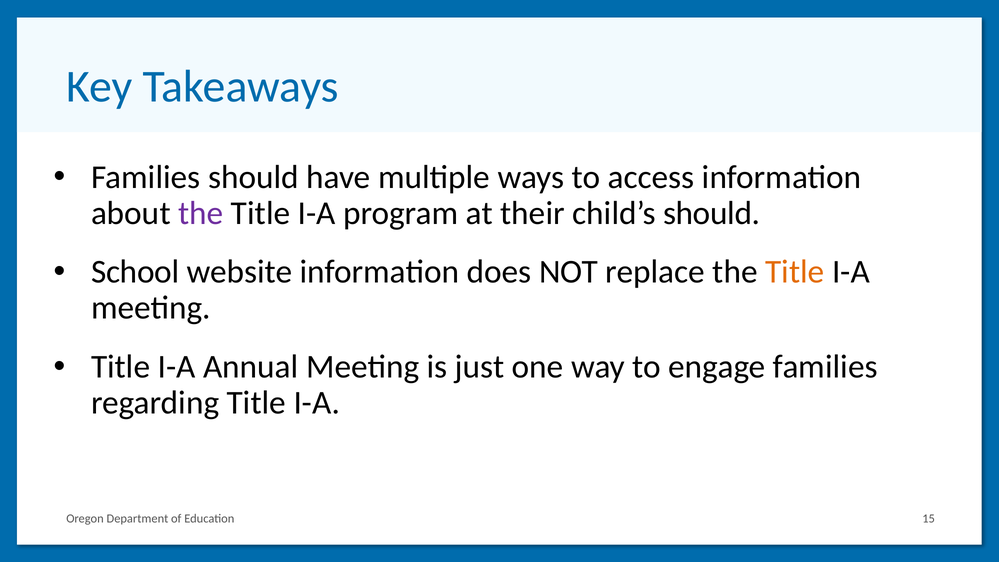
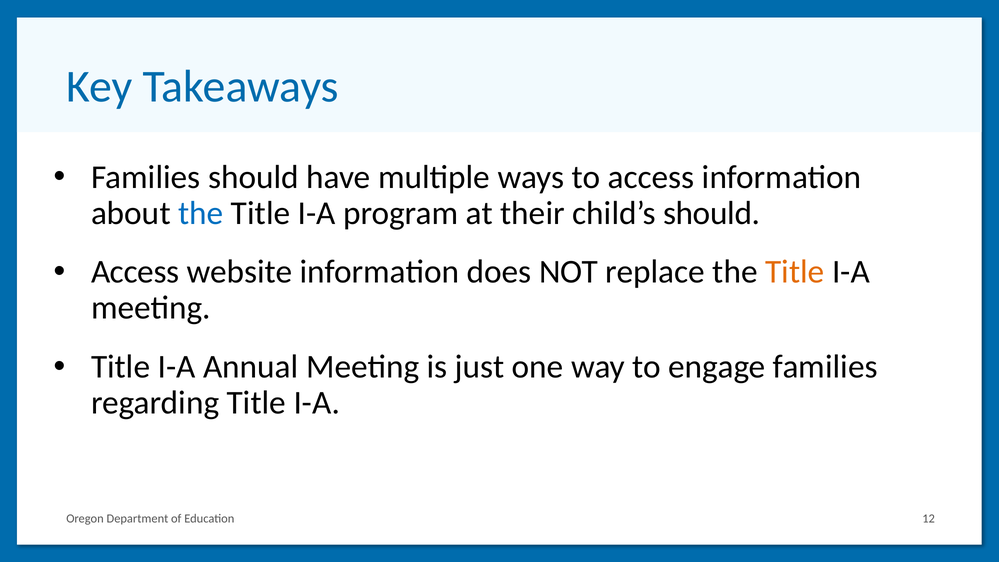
the colour: purple -> blue (201, 213)
School: School -> Access (135, 272)
15: 15 -> 12 (929, 519)
